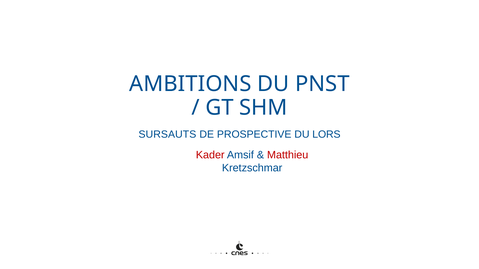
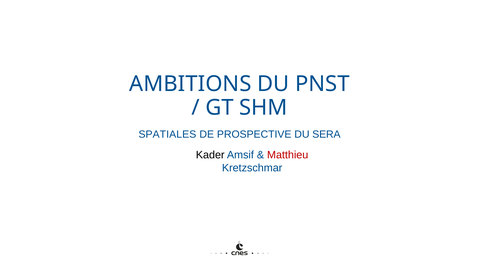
SURSAUTS: SURSAUTS -> SPATIALES (167, 135)
LORS: LORS -> SERA (326, 135)
Kader colour: red -> black (210, 155)
